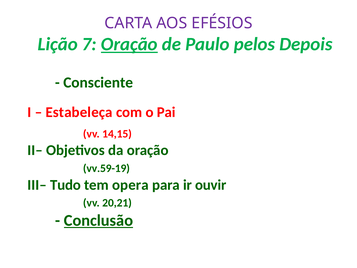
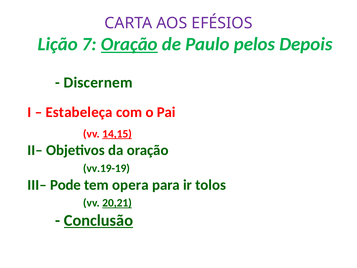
Consciente: Consciente -> Discernem (98, 82)
14,15 underline: none -> present (117, 134)
vv.59-19: vv.59-19 -> vv.19-19 (106, 168)
Tudo: Tudo -> Pode (65, 185)
ouvir: ouvir -> tolos (211, 185)
20,21 underline: none -> present (117, 203)
